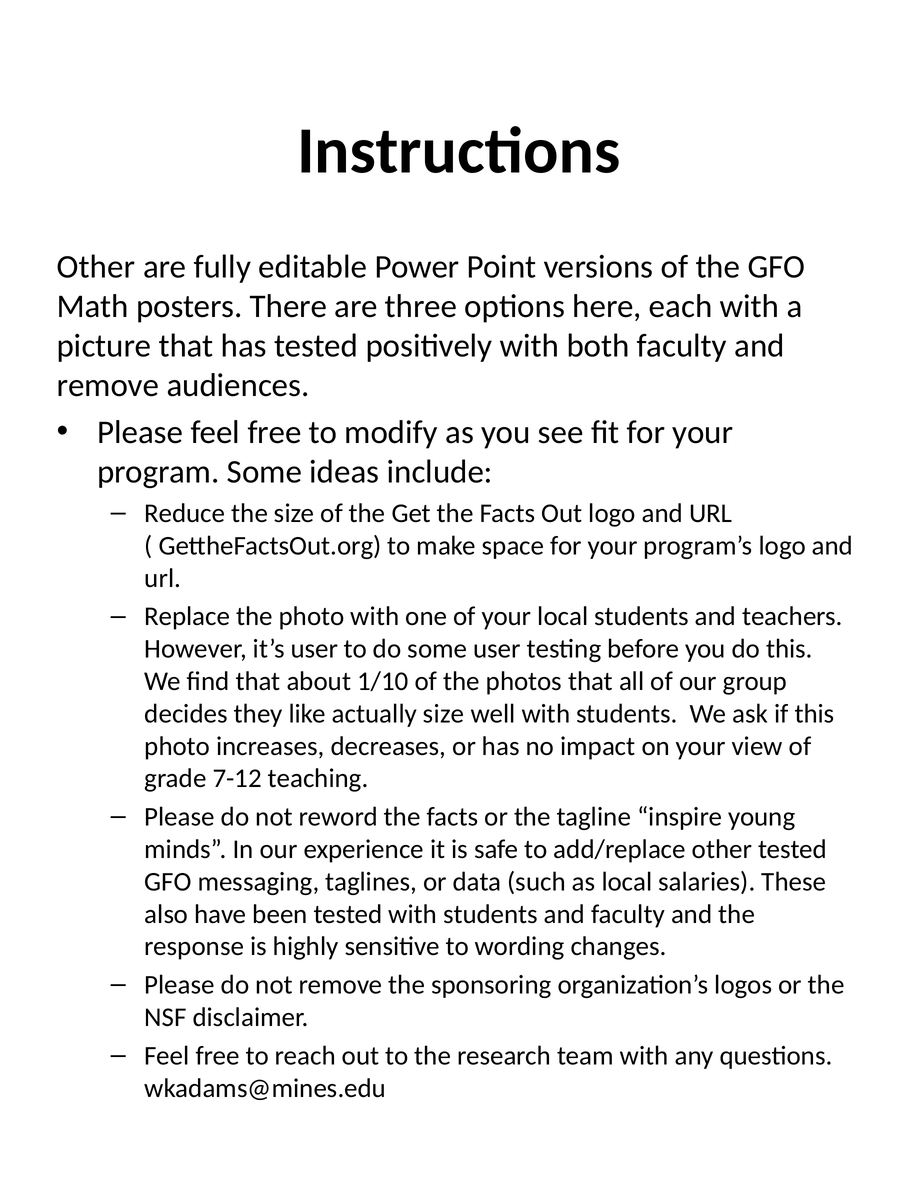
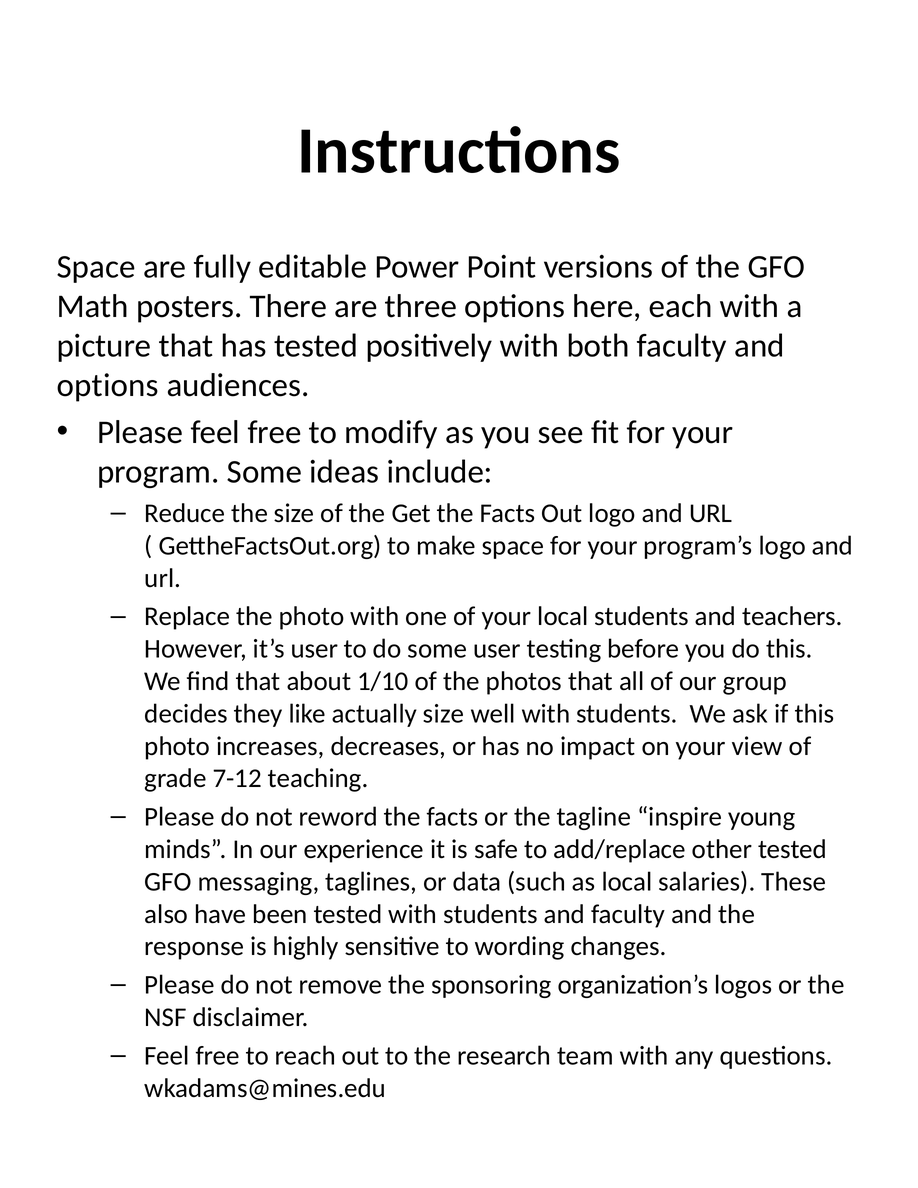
Other: Other -> Space (96, 267)
remove: remove -> options (108, 385)
